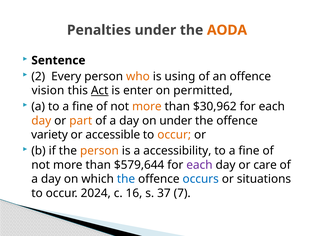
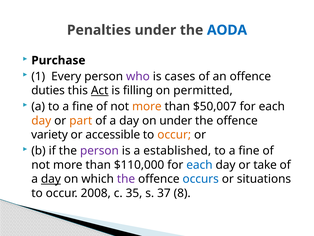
AODA colour: orange -> blue (227, 30)
Sentence: Sentence -> Purchase (58, 60)
2: 2 -> 1 (38, 76)
who colour: orange -> purple (138, 76)
using: using -> cases (180, 76)
vision: vision -> duties (48, 90)
enter: enter -> filling (138, 90)
$30,962: $30,962 -> $50,007 (215, 106)
person colour: orange -> purple (99, 150)
accessibility: accessibility -> established (177, 150)
$579,644: $579,644 -> $110,000 (139, 165)
each colour: purple -> blue (199, 165)
care: care -> take (265, 165)
day underline: none -> present (51, 179)
the colour: blue -> purple (126, 179)
2024: 2024 -> 2008 (96, 193)
16: 16 -> 35 (134, 193)
7: 7 -> 8 (182, 193)
